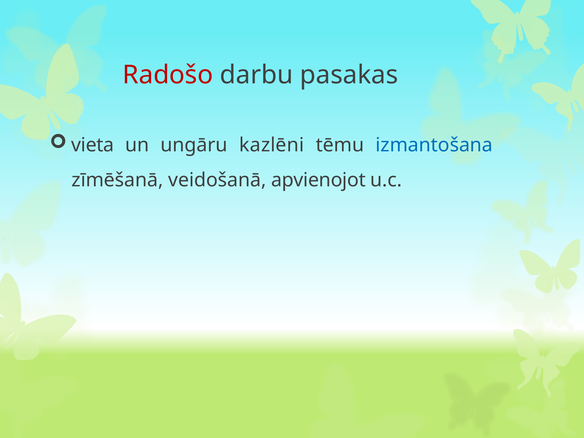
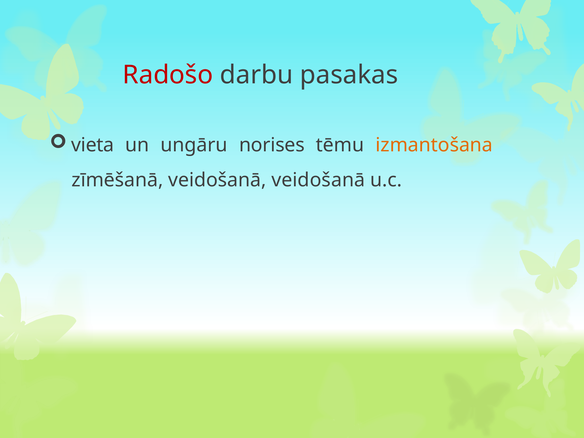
kazlēni: kazlēni -> norises (272, 145)
izmantošana colour: blue -> orange (434, 145)
veidošanā apvienojot: apvienojot -> veidošanā (318, 180)
